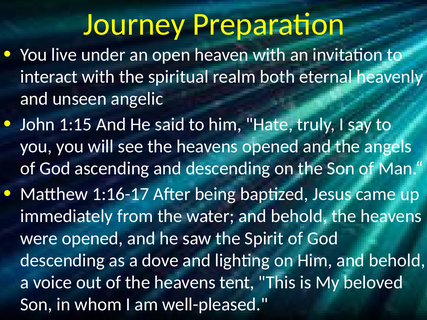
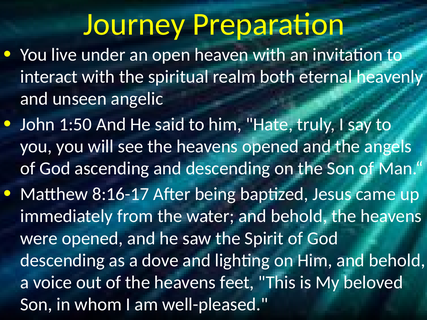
1:15: 1:15 -> 1:50 (76, 125)
1:16-17: 1:16-17 -> 8:16-17 (121, 194)
tent: tent -> feet (237, 283)
